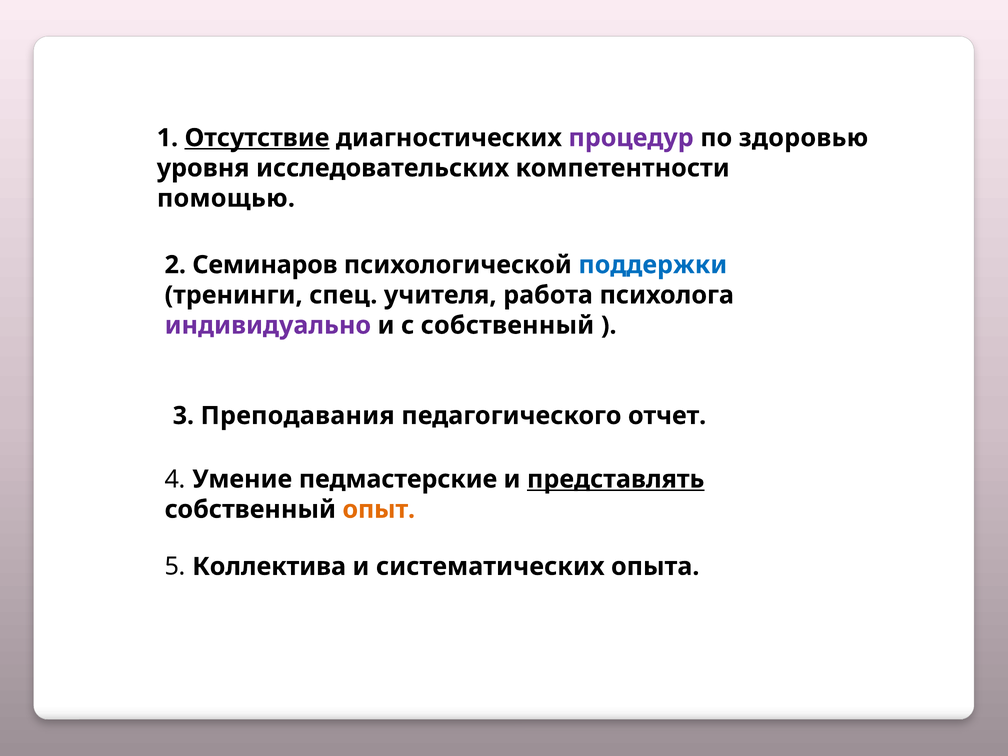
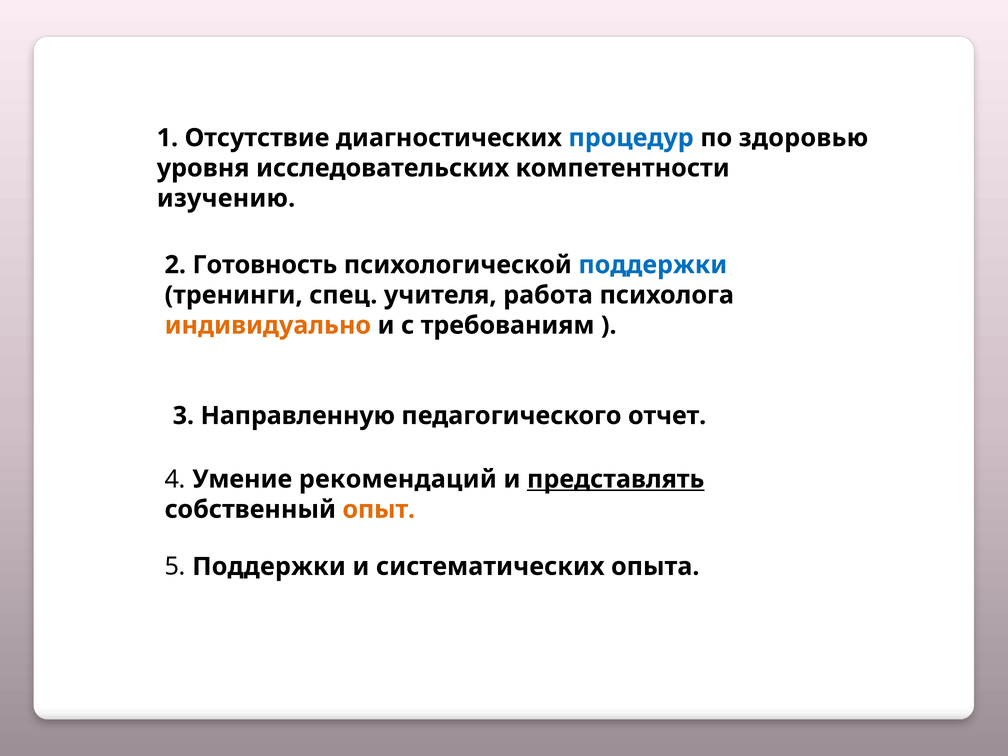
Отсутствие underline: present -> none (257, 138)
процедур colour: purple -> blue (631, 138)
помощью: помощью -> изучению (226, 198)
Семинаров: Семинаров -> Готовность (265, 265)
индивидуально colour: purple -> orange (268, 325)
с собственный: собственный -> требованиям (508, 325)
Преподавания: Преподавания -> Направленную (298, 416)
педмастерские: педмастерские -> рекомендаций (398, 479)
5 Коллектива: Коллектива -> Поддержки (269, 567)
